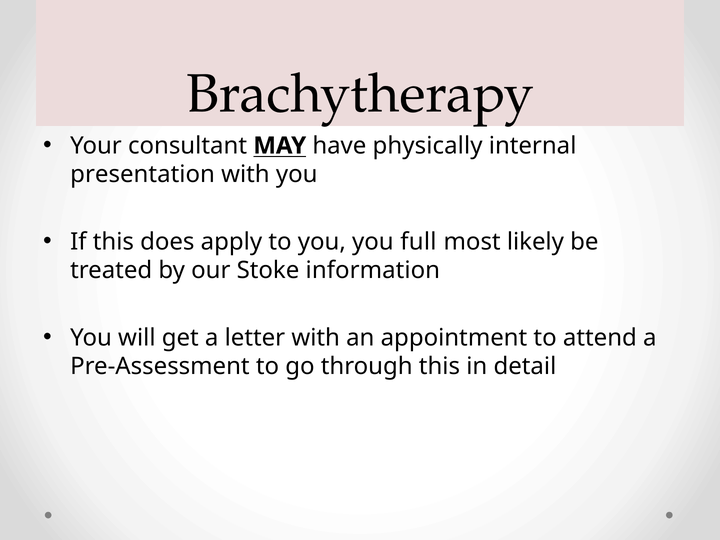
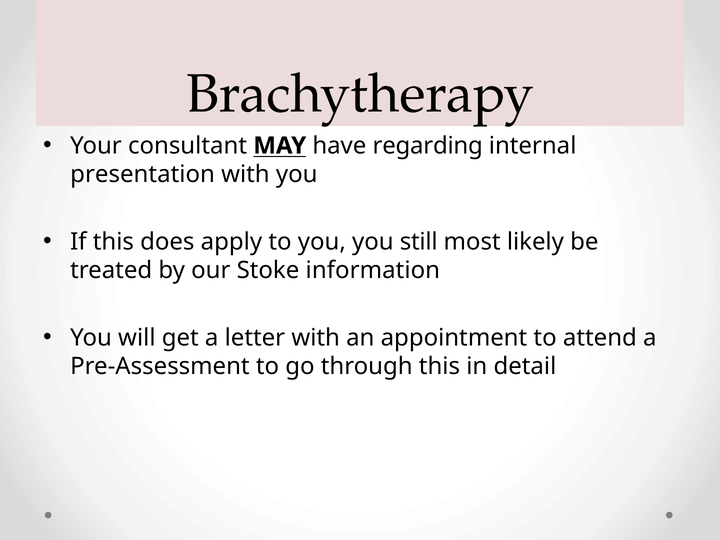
physically: physically -> regarding (428, 146)
full: full -> still (419, 242)
